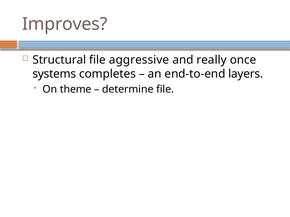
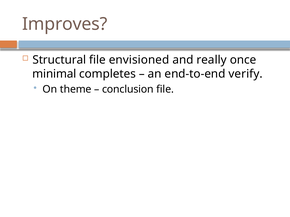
aggressive: aggressive -> envisioned (139, 60)
systems: systems -> minimal (54, 74)
layers: layers -> verify (246, 74)
determine: determine -> conclusion (128, 89)
